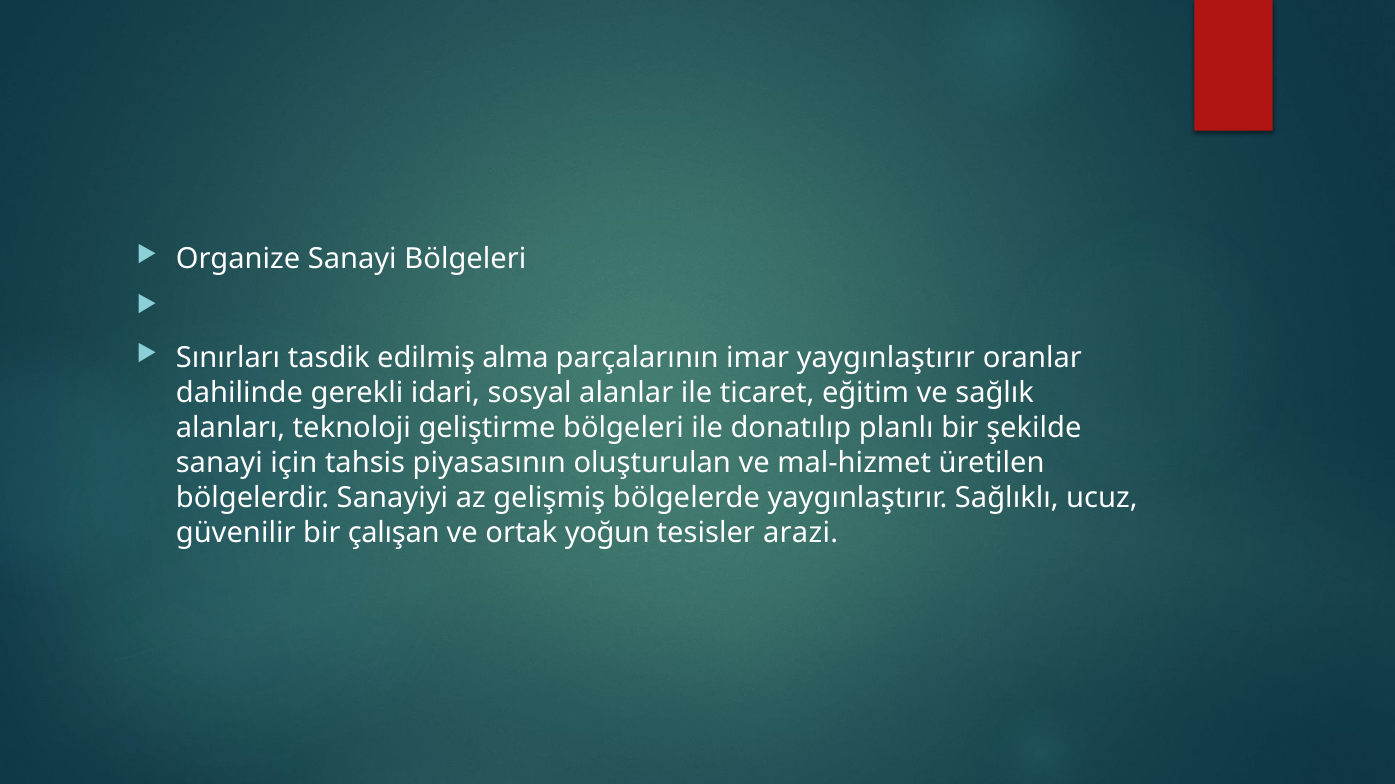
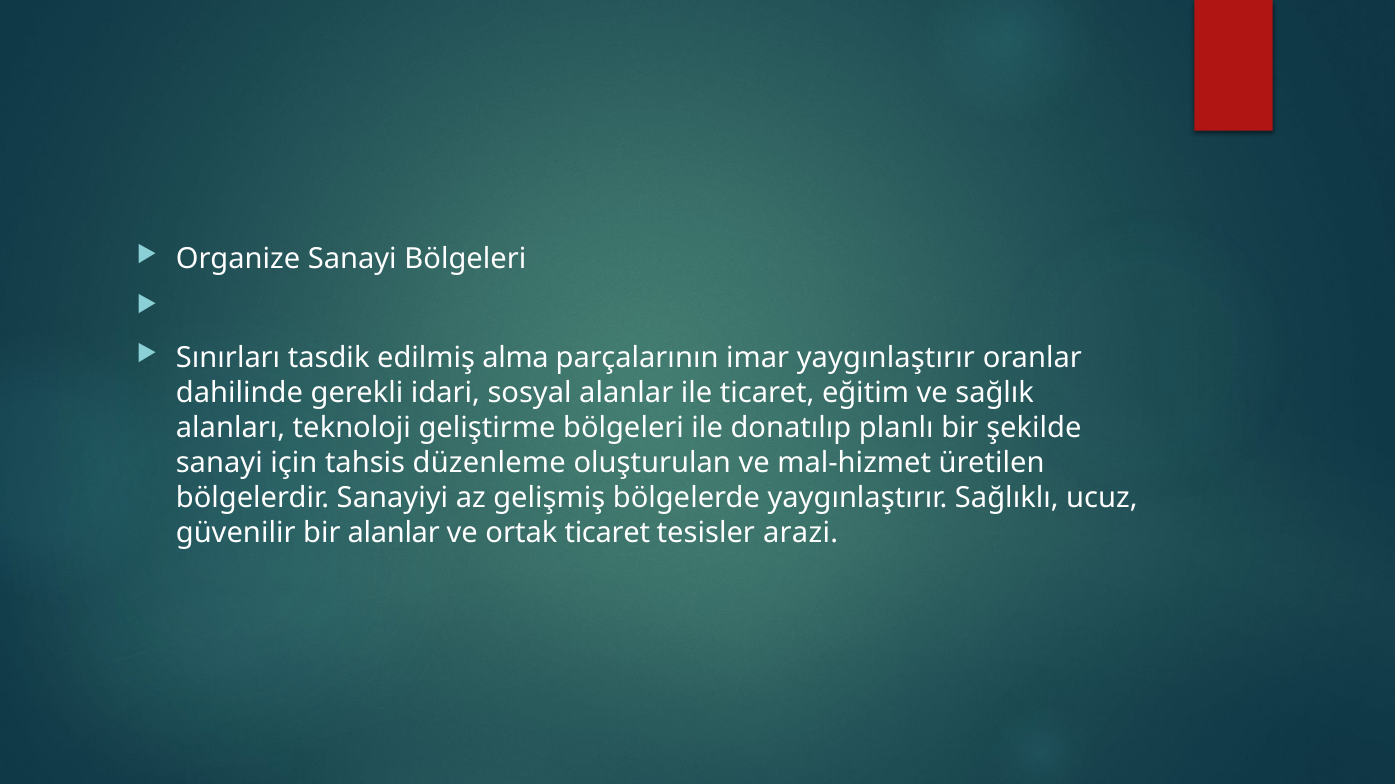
piyasasının: piyasasının -> düzenleme (489, 463)
bir çalışan: çalışan -> alanlar (394, 533)
ortak yoğun: yoğun -> ticaret (607, 533)
